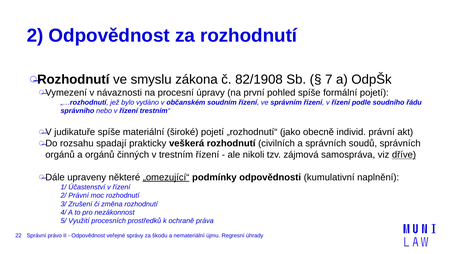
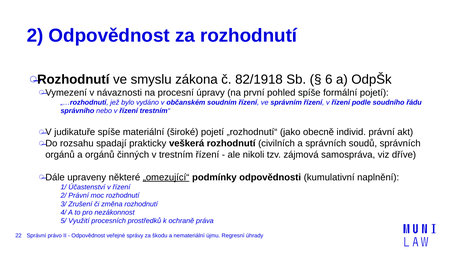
82/1908: 82/1908 -> 82/1918 (259, 79)
7: 7 -> 6 (329, 79)
dříve underline: present -> none (404, 155)
